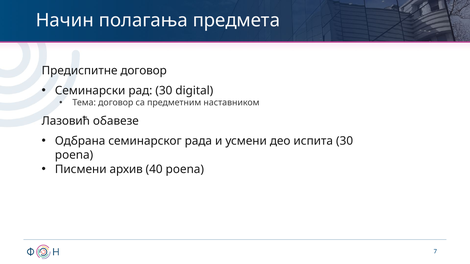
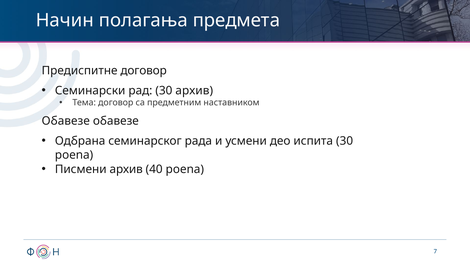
30 digital: digital -> архив (194, 91)
Лазовић: Лазовић -> Обавезе (66, 121)
